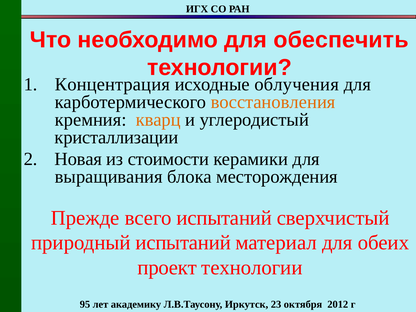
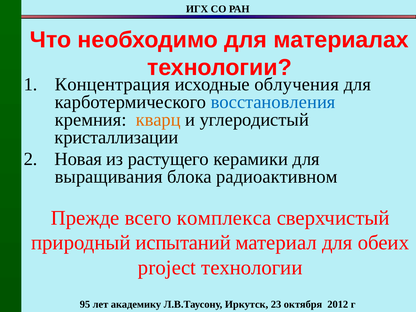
обеспечить: обеспечить -> материалах (341, 40)
восстановления colour: orange -> blue (273, 102)
стоимости: стоимости -> растущего (168, 159)
месторождения: месторождения -> pадиоактивном (277, 177)
всего иcпытаний: иcпытаний -> комплекса (224, 218)
проект: проект -> project (167, 268)
